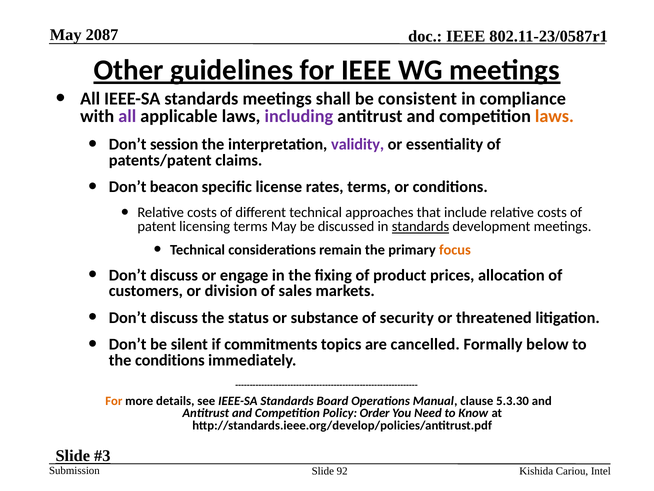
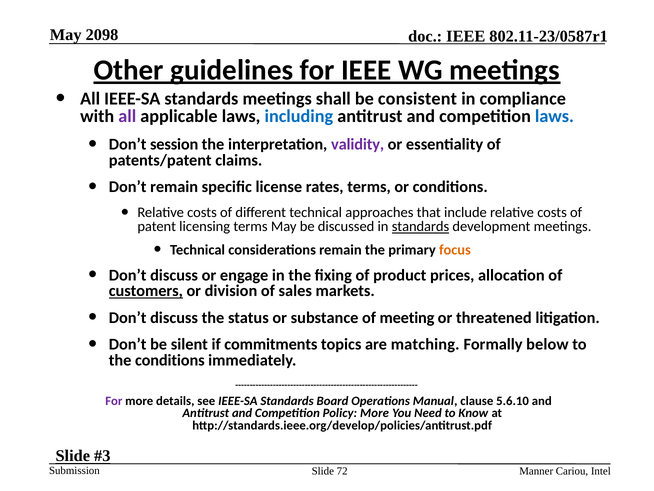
2087: 2087 -> 2098 (102, 35)
including colour: purple -> blue (299, 116)
laws colour: orange -> blue (554, 116)
Don’t beacon: beacon -> remain (174, 187)
customers underline: none -> present (146, 291)
security: security -> meeting (407, 317)
cancelled: cancelled -> matching (425, 344)
For colour: orange -> purple (114, 401)
5.3.30: 5.3.30 -> 5.6.10 (513, 401)
Policy Order: Order -> More (375, 413)
92: 92 -> 72 (342, 470)
Kishida: Kishida -> Manner (536, 470)
